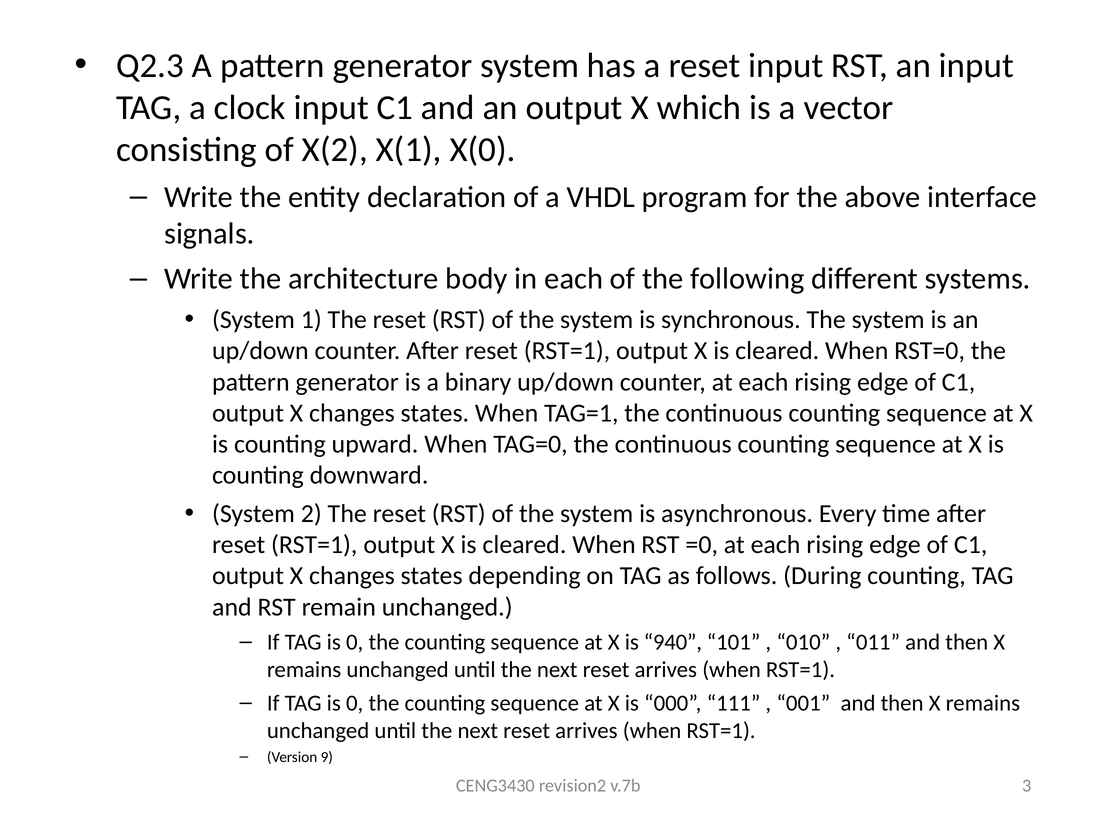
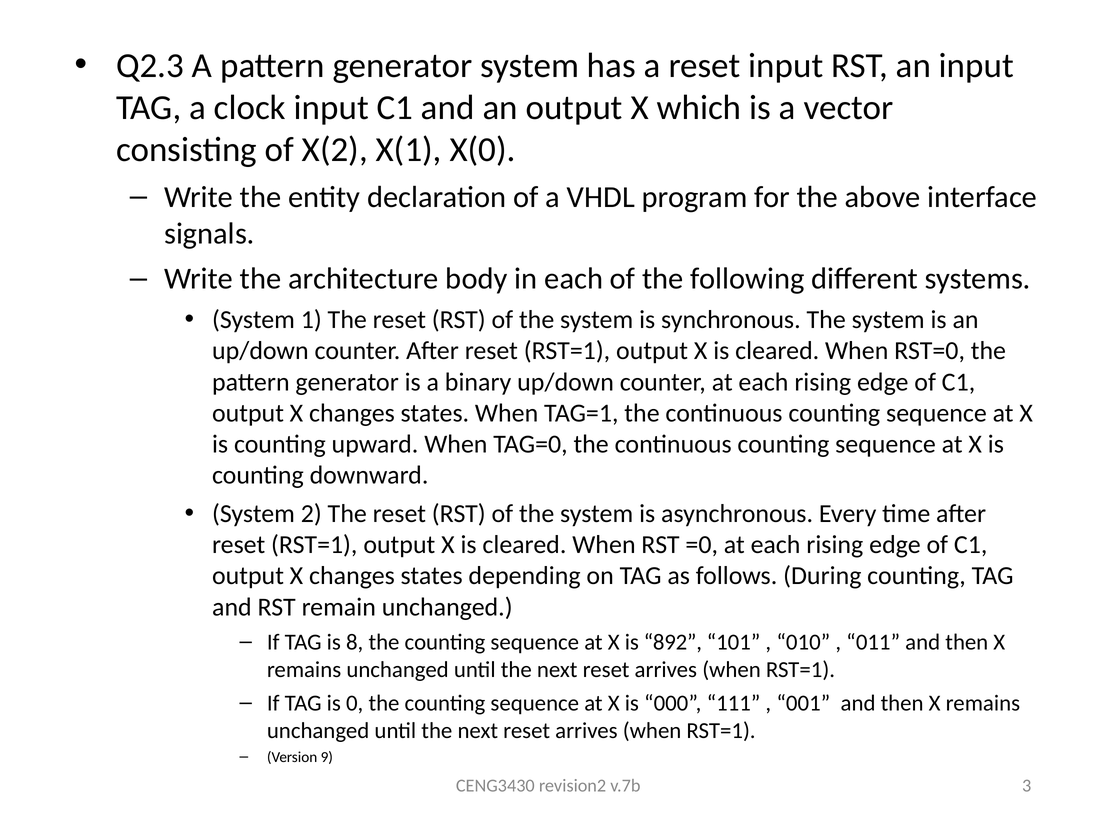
0: 0 -> 8 (355, 642)
940: 940 -> 892 (673, 642)
